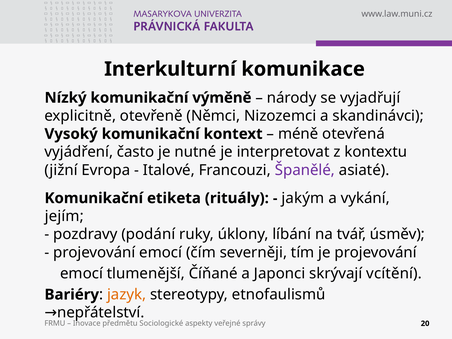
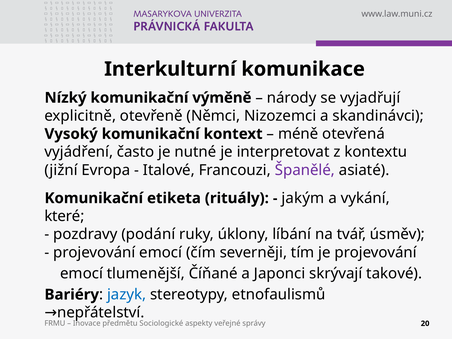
jejím: jejím -> které (64, 216)
vcítění: vcítění -> takové (394, 274)
jazyk colour: orange -> blue (127, 295)
